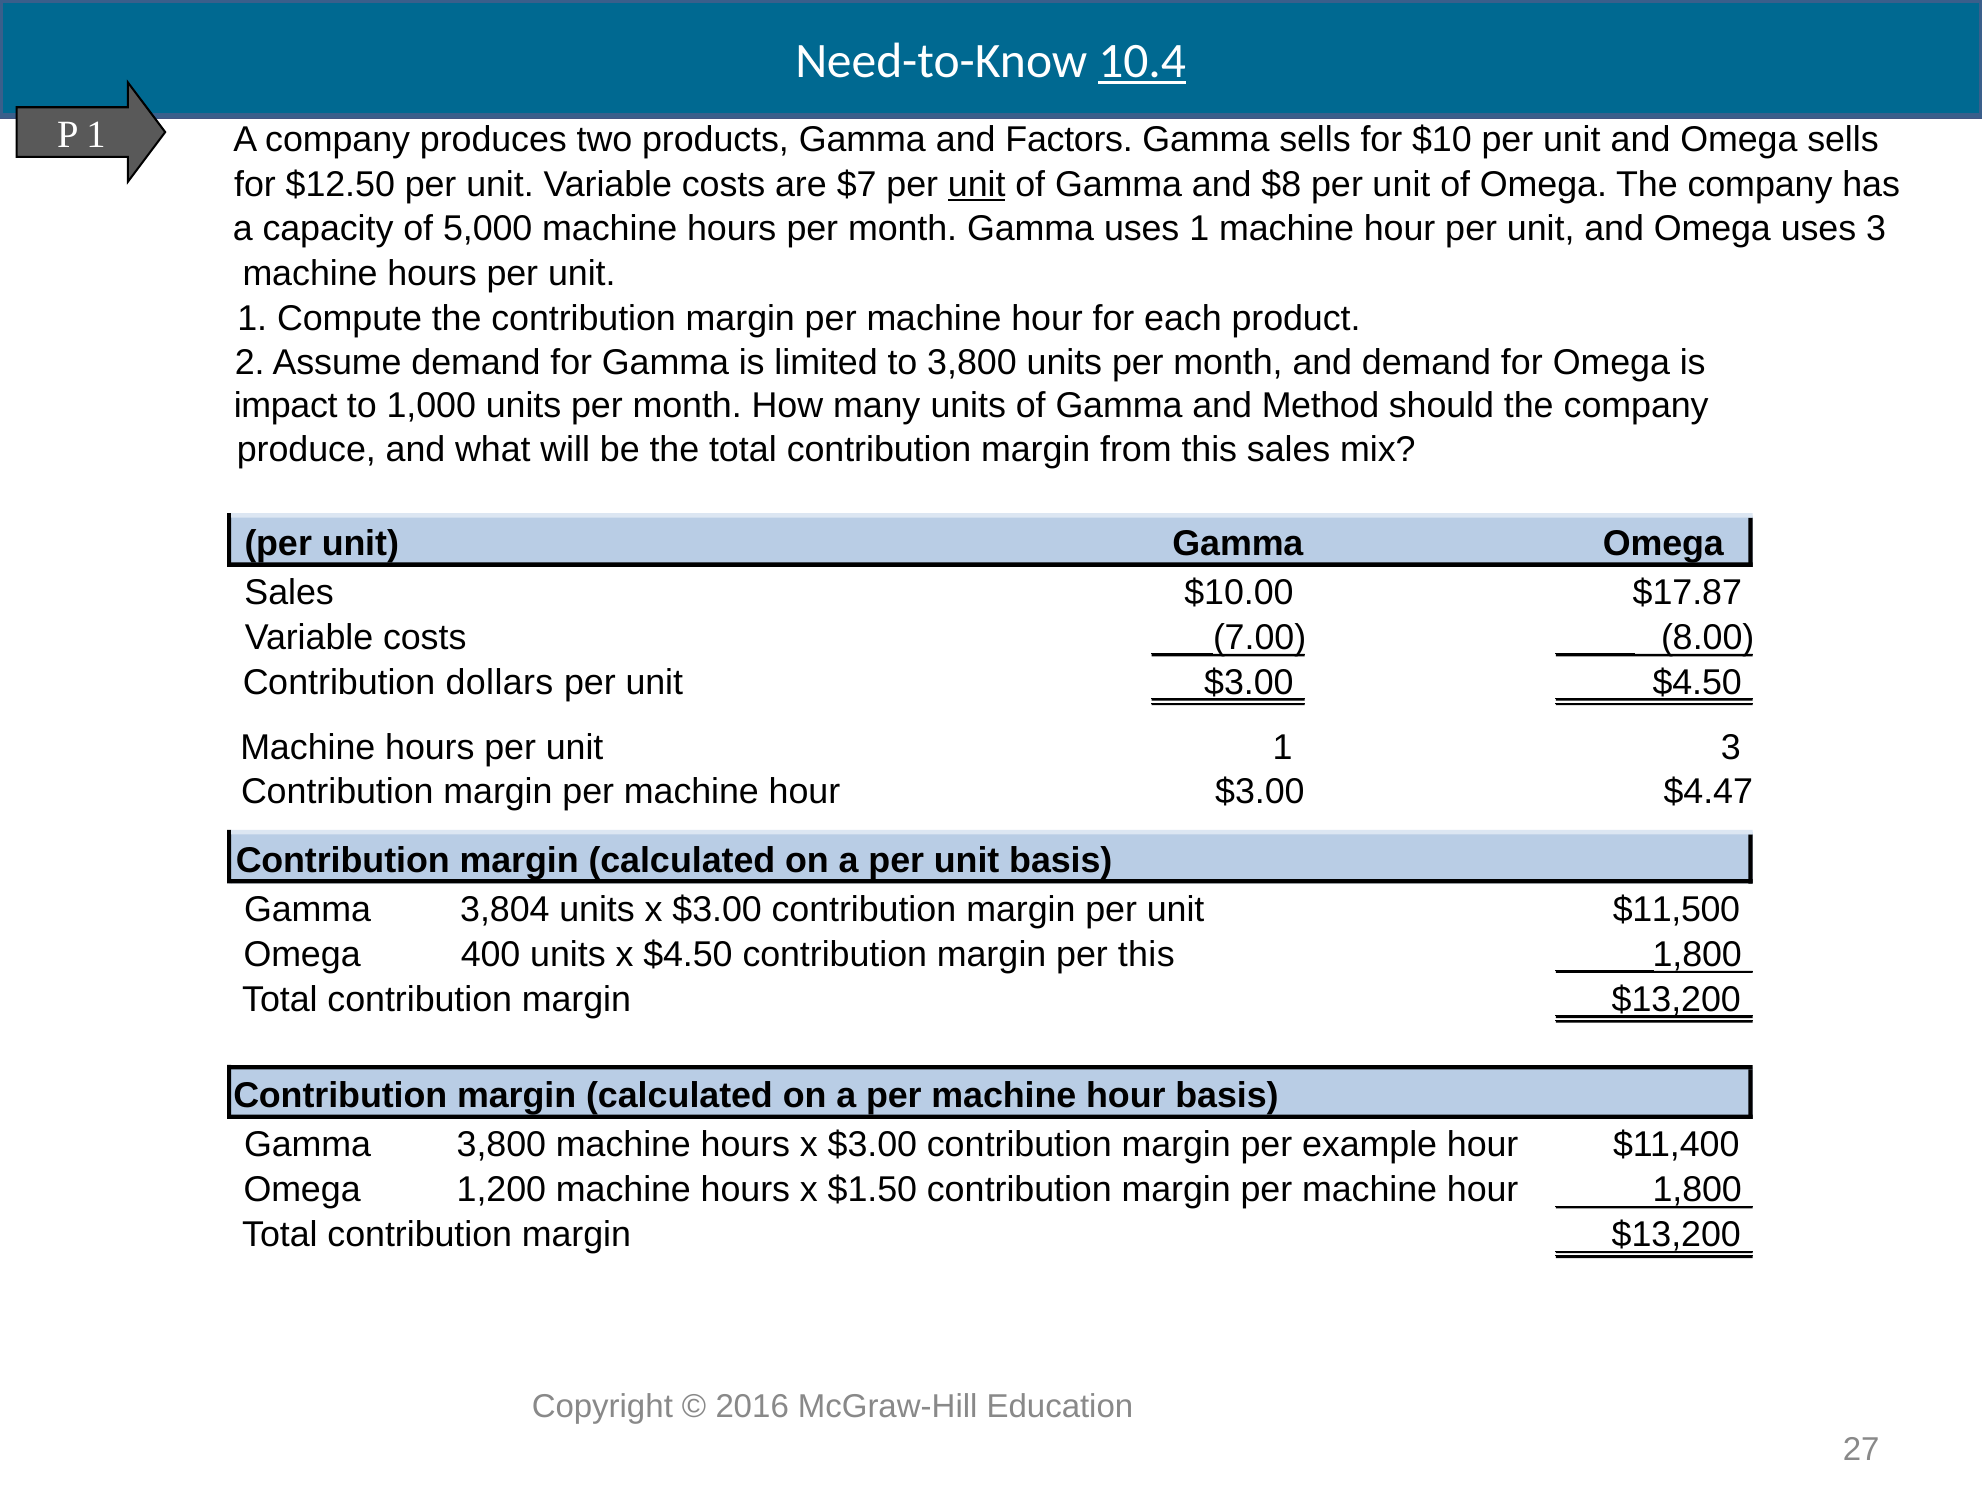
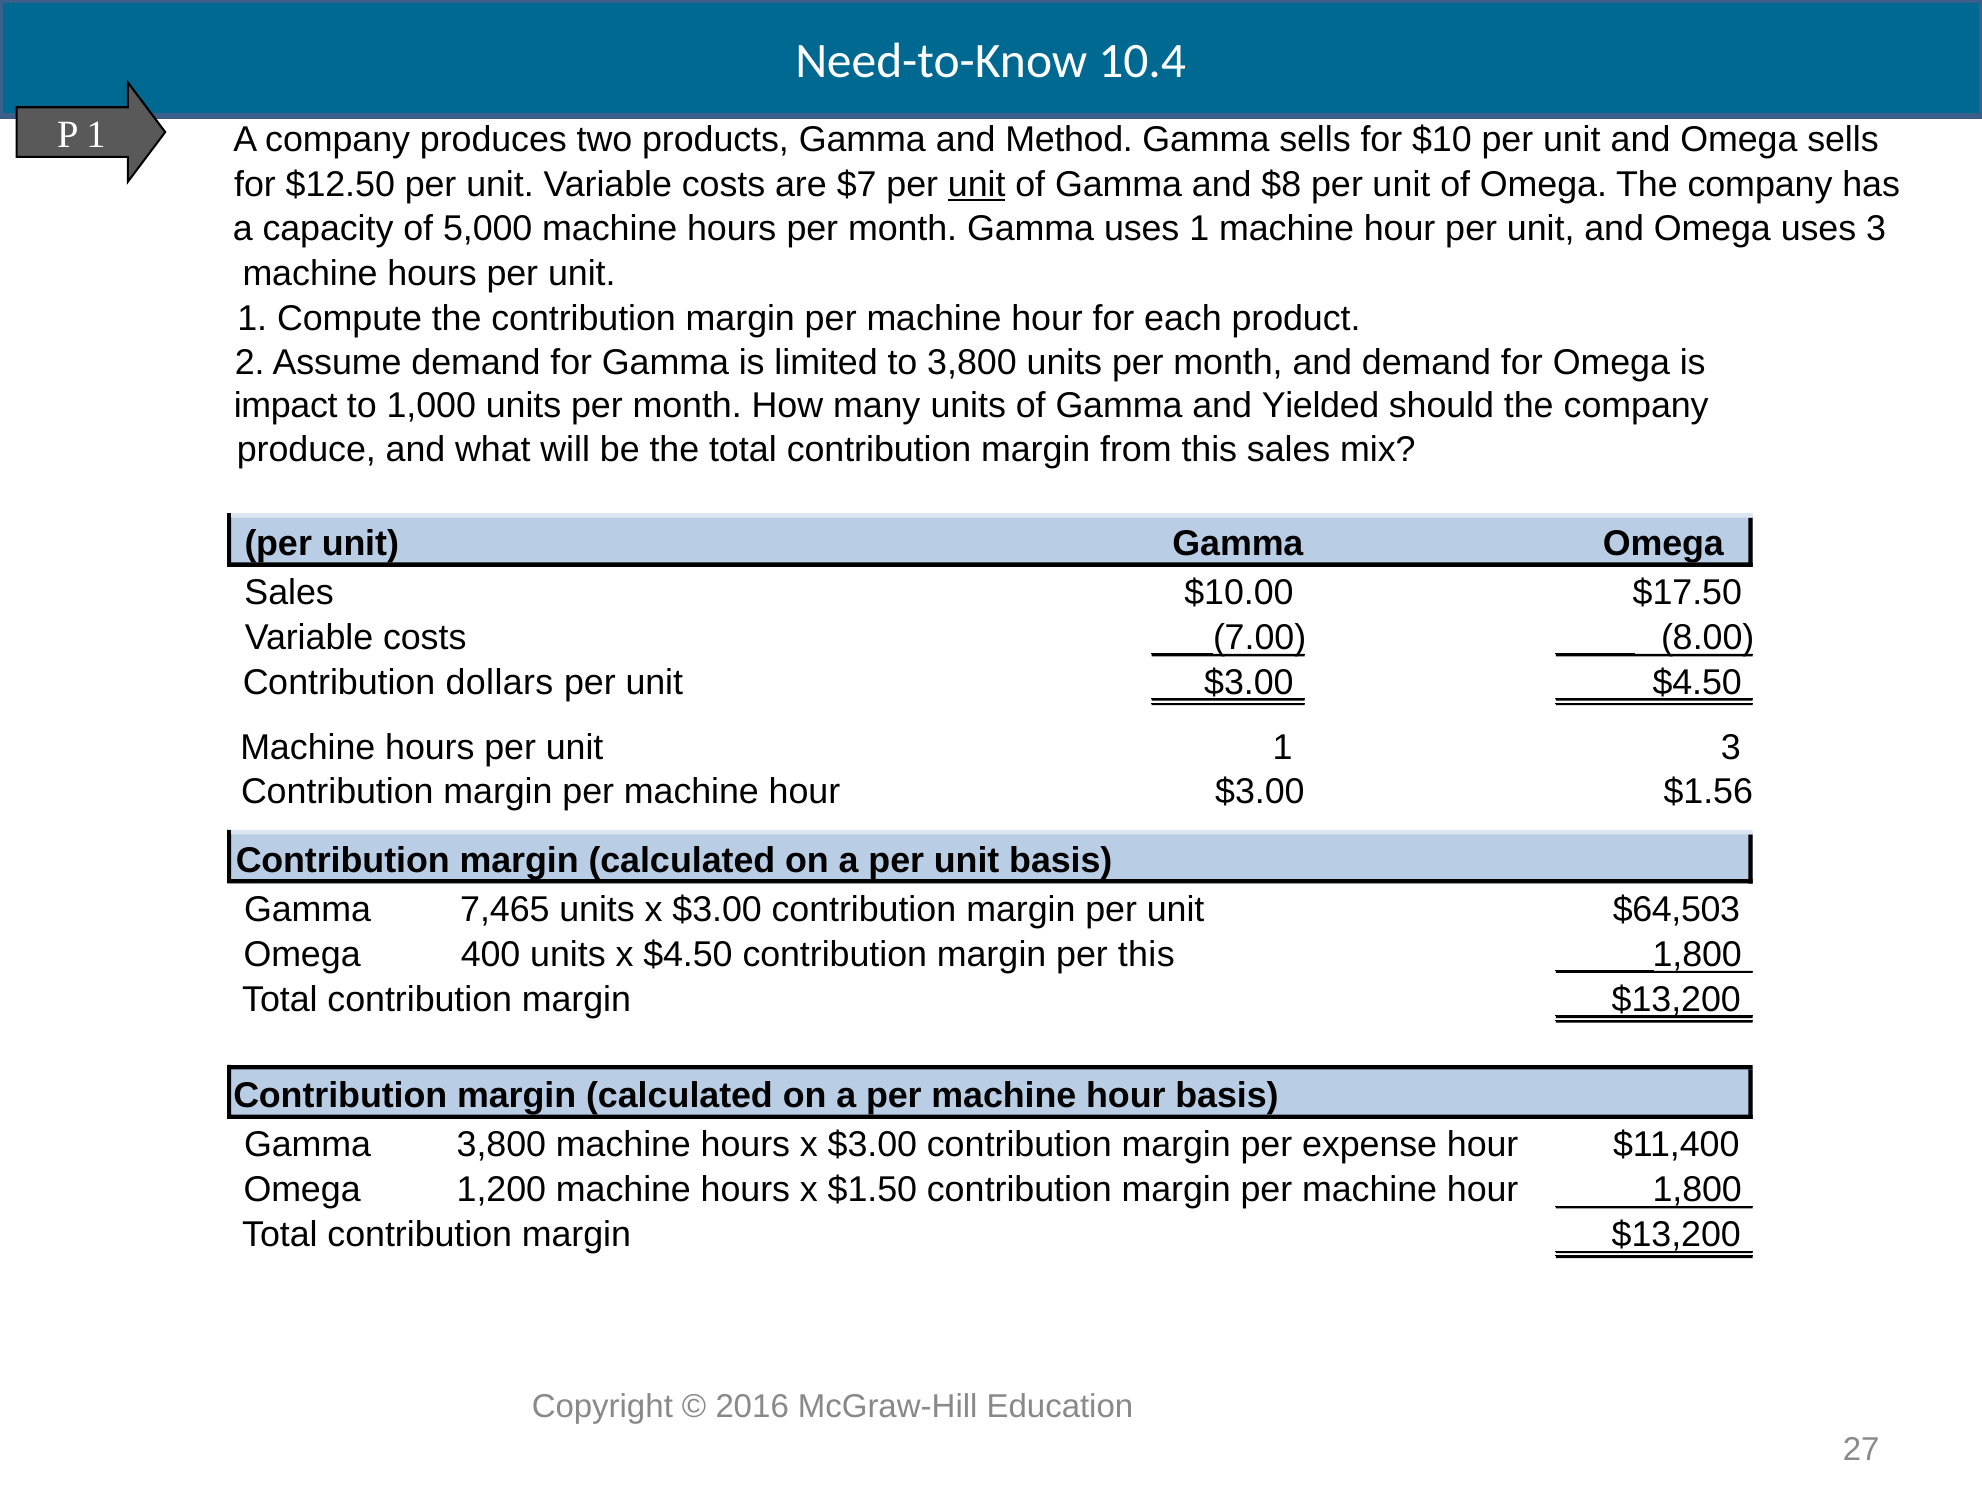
10.4 underline: present -> none (1142, 61)
Factors: Factors -> Method (1069, 140)
Method: Method -> Yielded (1321, 405)
$17.87: $17.87 -> $17.50 (1687, 593)
$4.47: $4.47 -> $1.56 (1708, 791)
3,804: 3,804 -> 7,465 (505, 909)
$11,500: $11,500 -> $64,503 (1676, 909)
example: example -> expense (1370, 1145)
